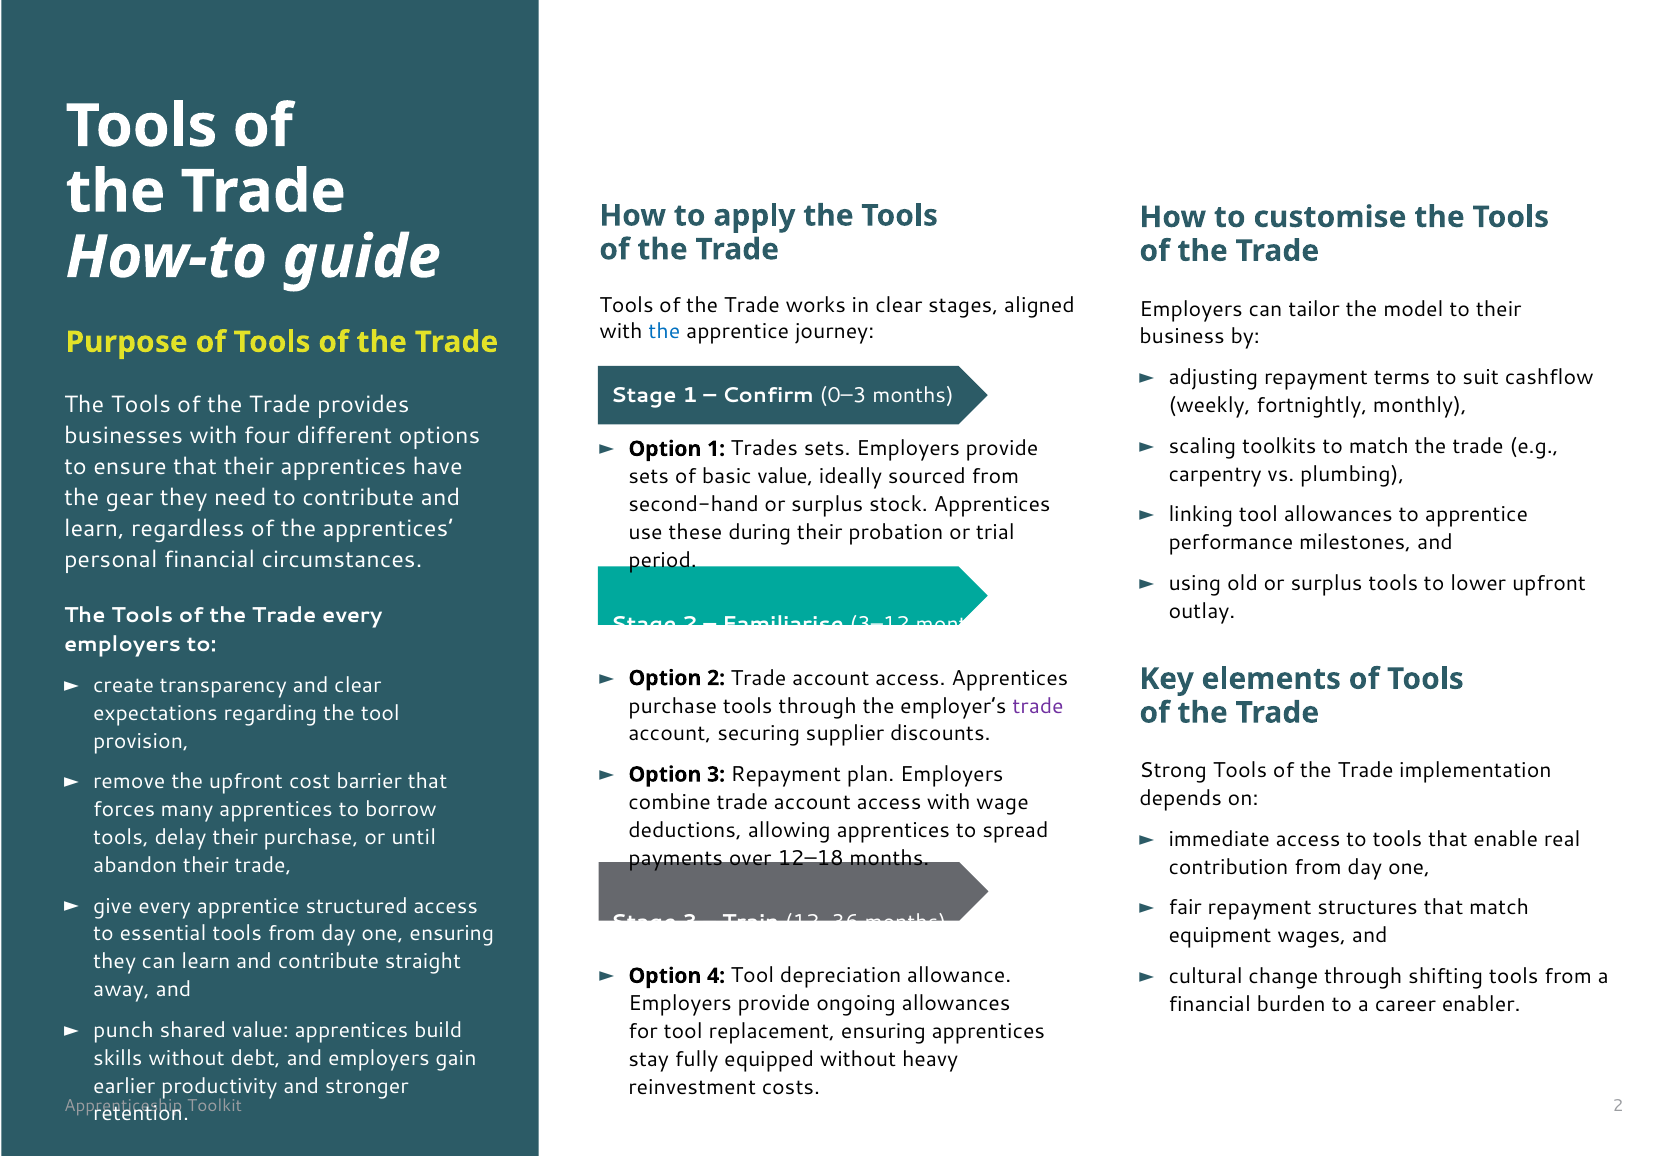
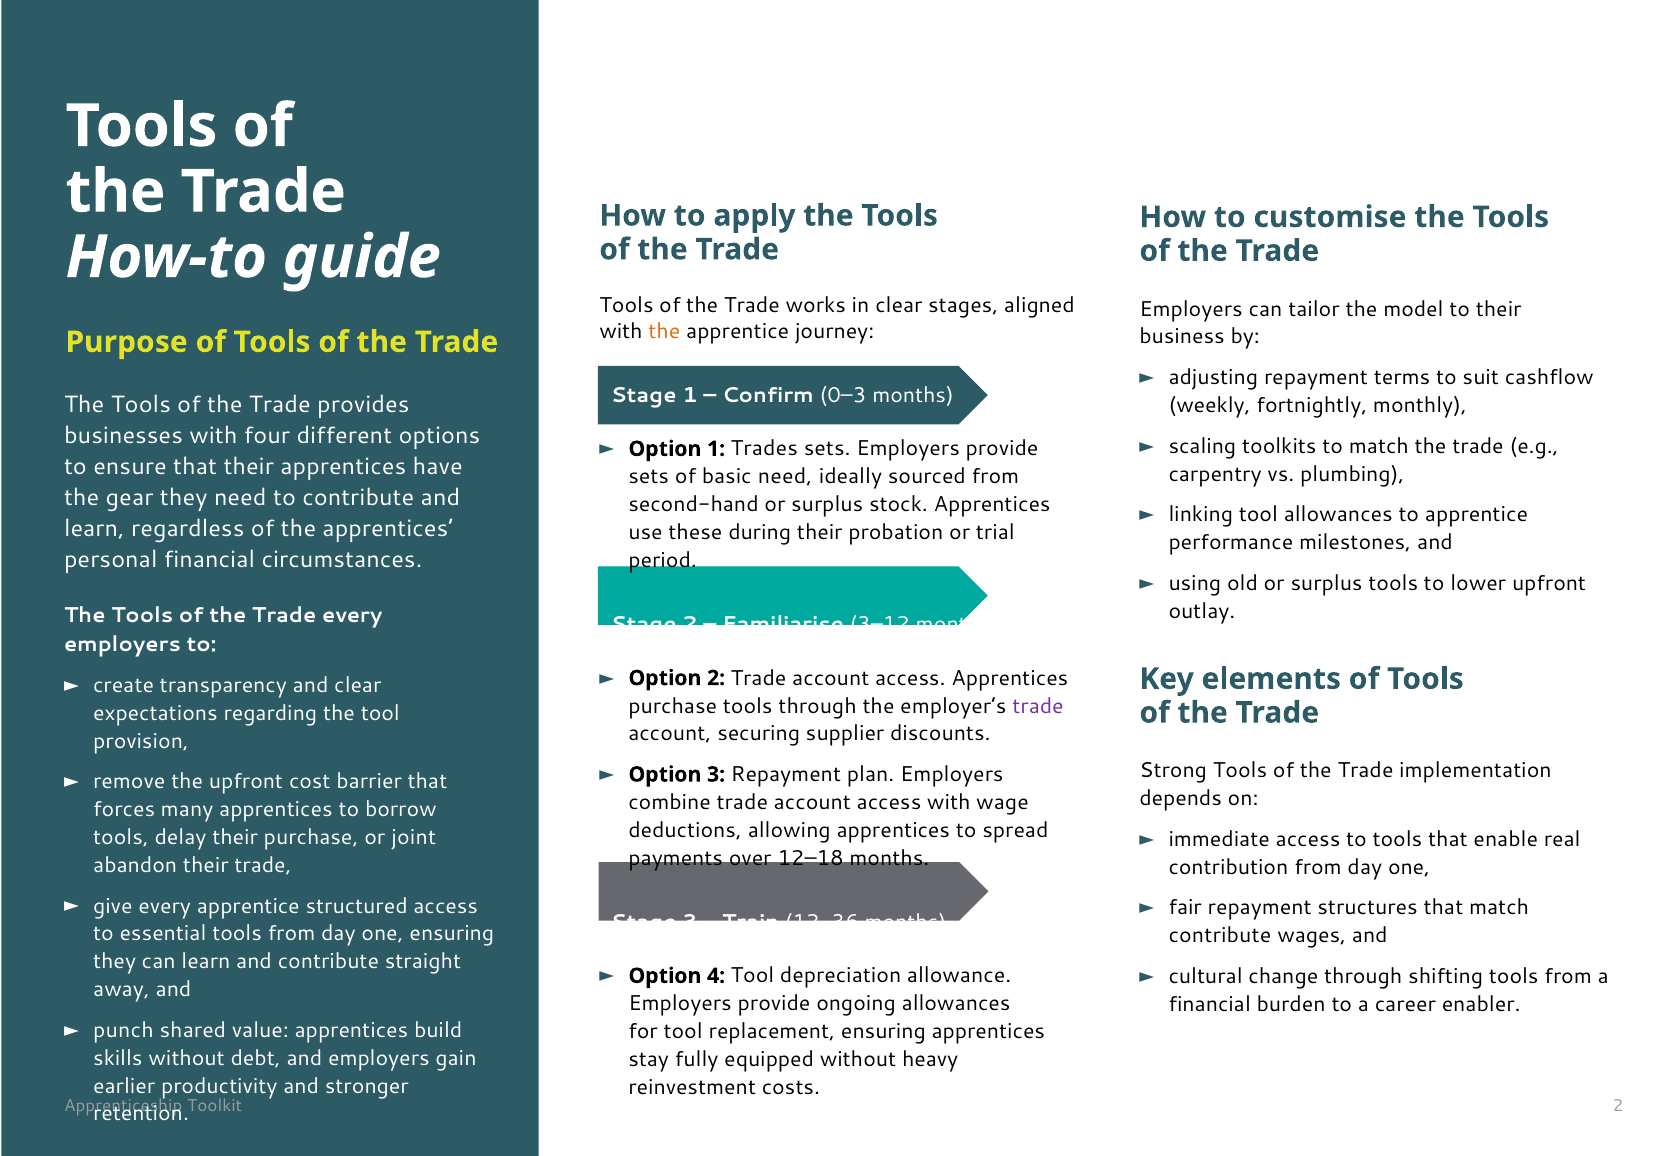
the colour: blue -> orange (664, 331)
basic value: value -> need (785, 477)
until: until -> joint (414, 837)
equipment: equipment -> contribute (1220, 935)
